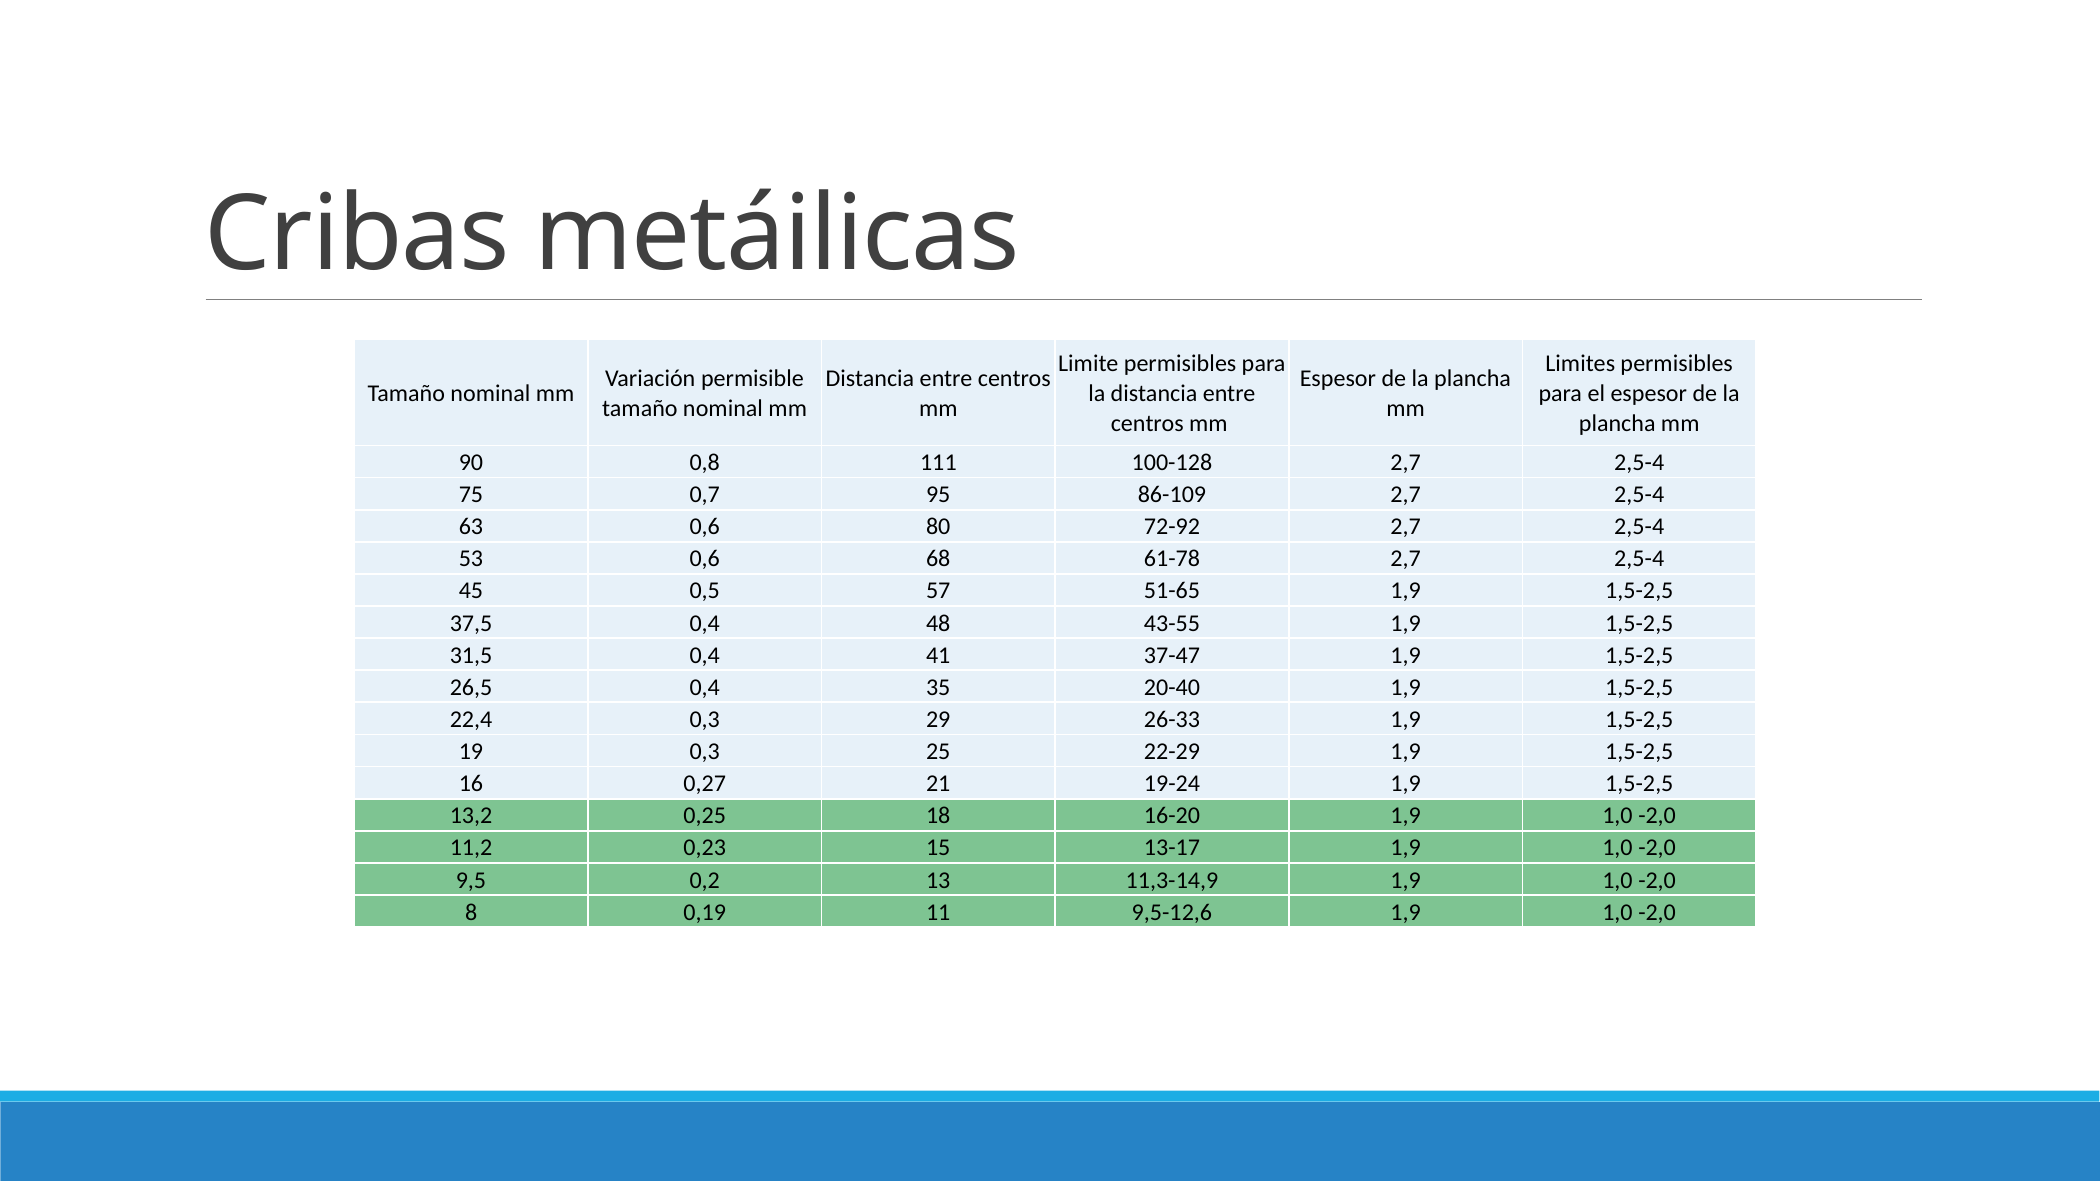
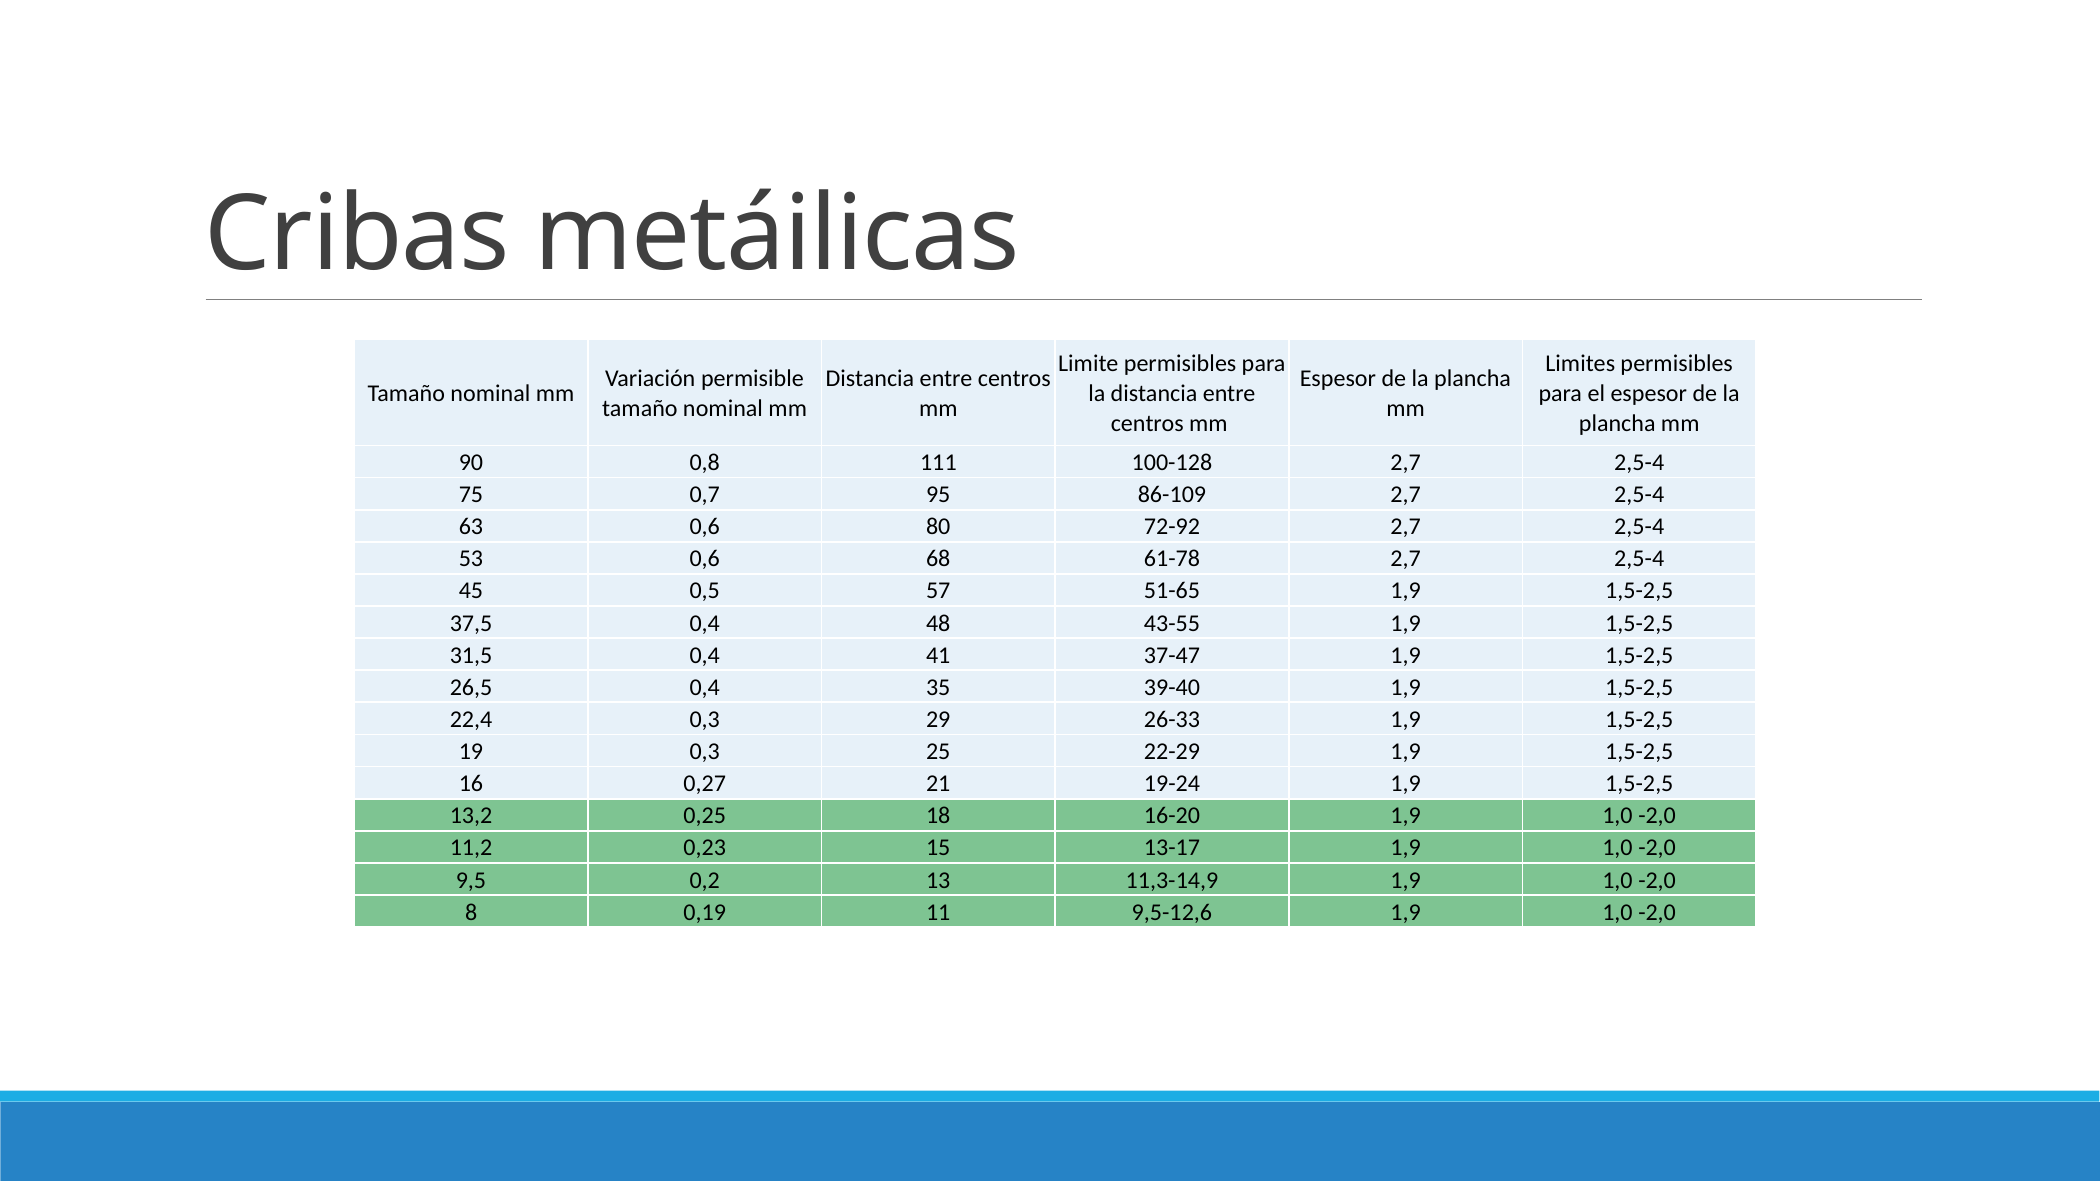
20-40: 20-40 -> 39-40 (1172, 688)
